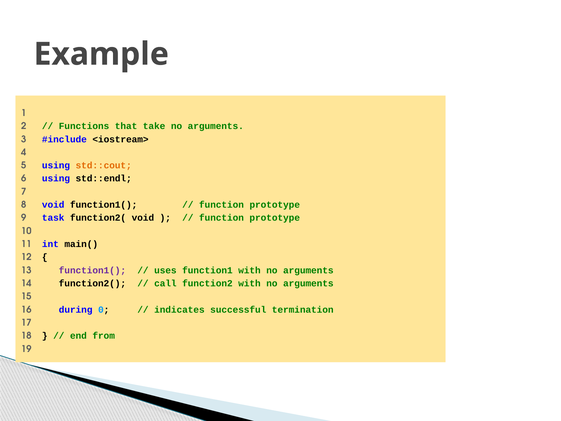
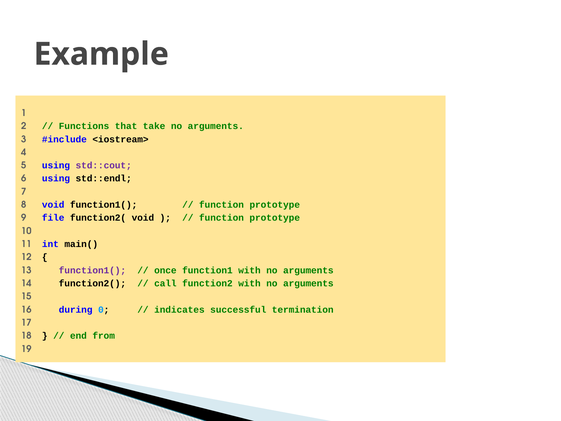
std::cout colour: orange -> purple (104, 165)
task: task -> file (53, 218)
uses: uses -> once (165, 270)
